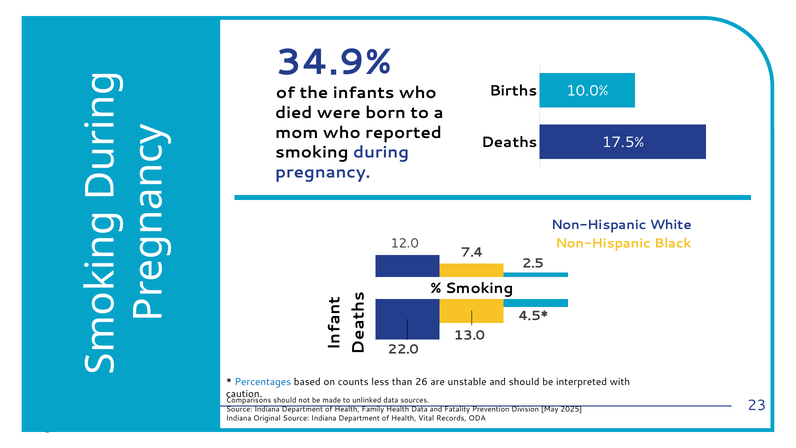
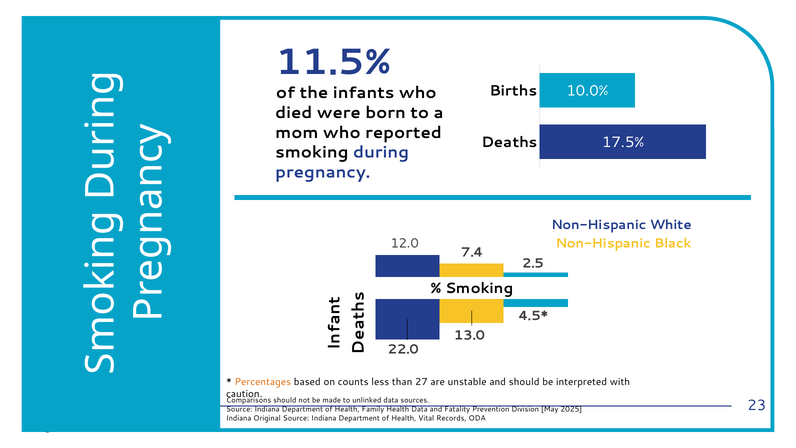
34.9%: 34.9% -> 11.5% (333, 62)
Percentages colour: blue -> orange (263, 382)
26: 26 -> 27 (421, 382)
